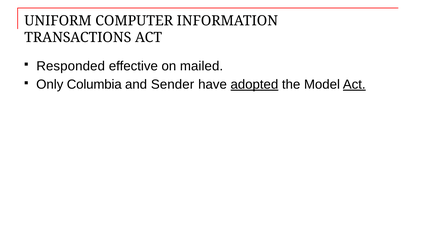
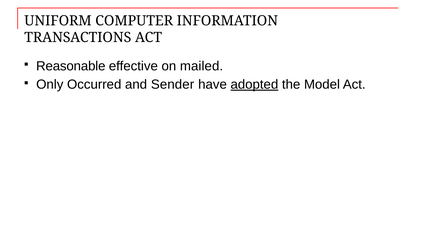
Responded: Responded -> Reasonable (71, 66)
Columbia: Columbia -> Occurred (94, 84)
Act underline: present -> none (354, 84)
